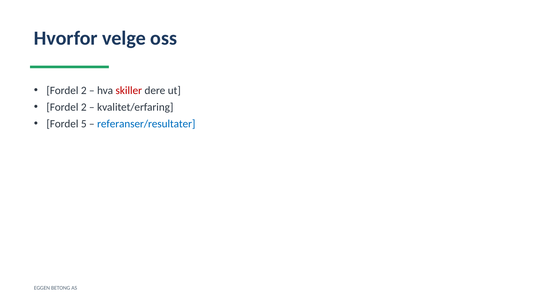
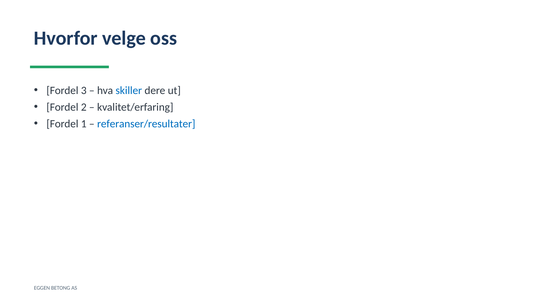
2: 2 -> 3 (84, 90)
skiller colour: red -> blue (129, 90)
5: 5 -> 1 (84, 124)
